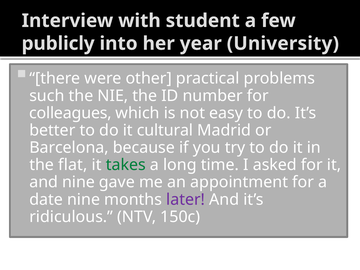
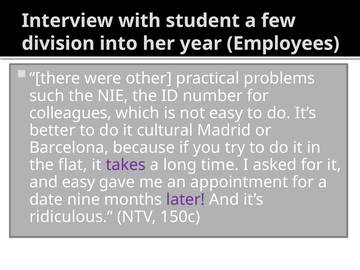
publicly: publicly -> division (58, 44)
University: University -> Employees (283, 44)
takes colour: green -> purple (126, 165)
and nine: nine -> easy (79, 182)
